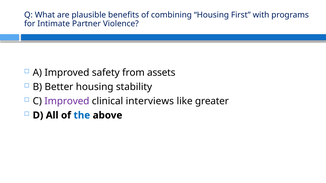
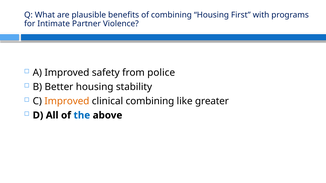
assets: assets -> police (161, 73)
Improved colour: purple -> orange (67, 101)
clinical interviews: interviews -> combining (150, 101)
